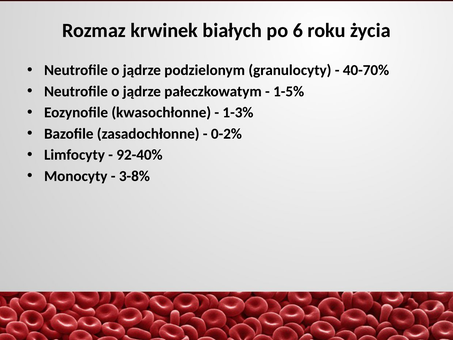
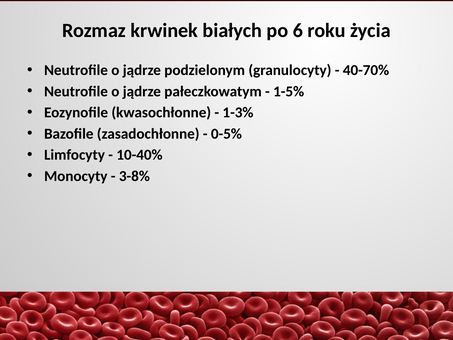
0-2%: 0-2% -> 0-5% (226, 134)
92-40%: 92-40% -> 10-40% (139, 155)
